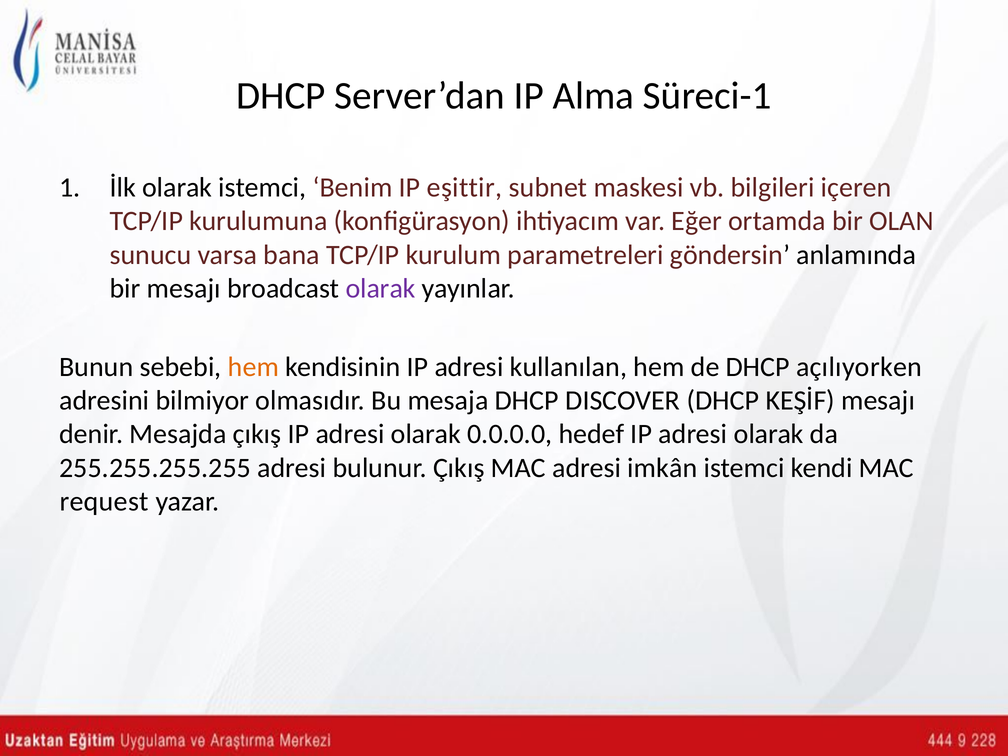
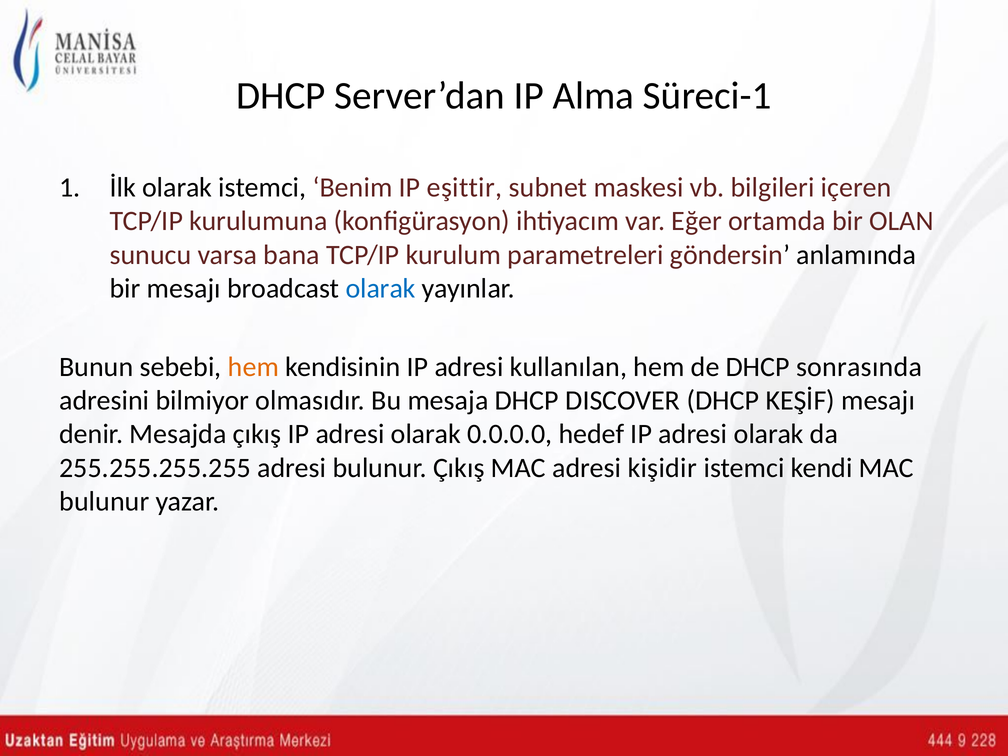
olarak colour: purple -> blue (381, 288)
açılıyorken: açılıyorken -> sonrasında (859, 367)
imkân: imkân -> kişidir (662, 468)
request: request -> bulunur (104, 502)
